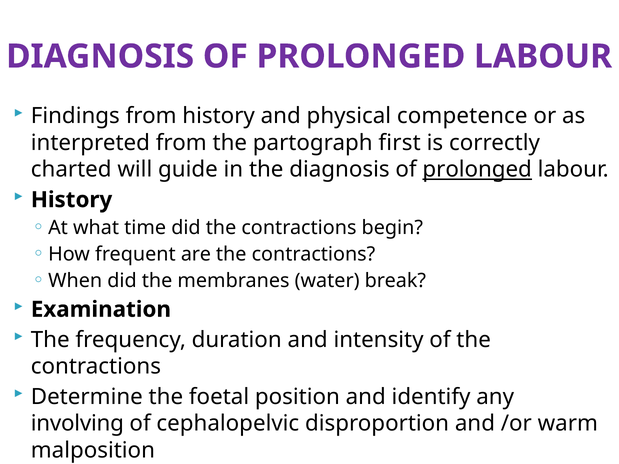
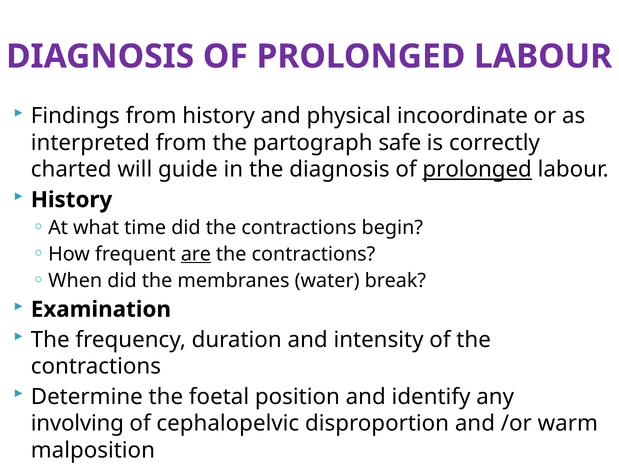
competence: competence -> incoordinate (462, 116)
first: first -> safe (400, 143)
are underline: none -> present (196, 254)
